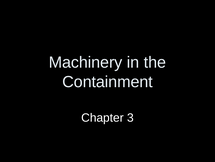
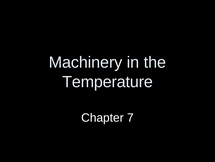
Containment: Containment -> Temperature (108, 82)
3: 3 -> 7 (130, 117)
